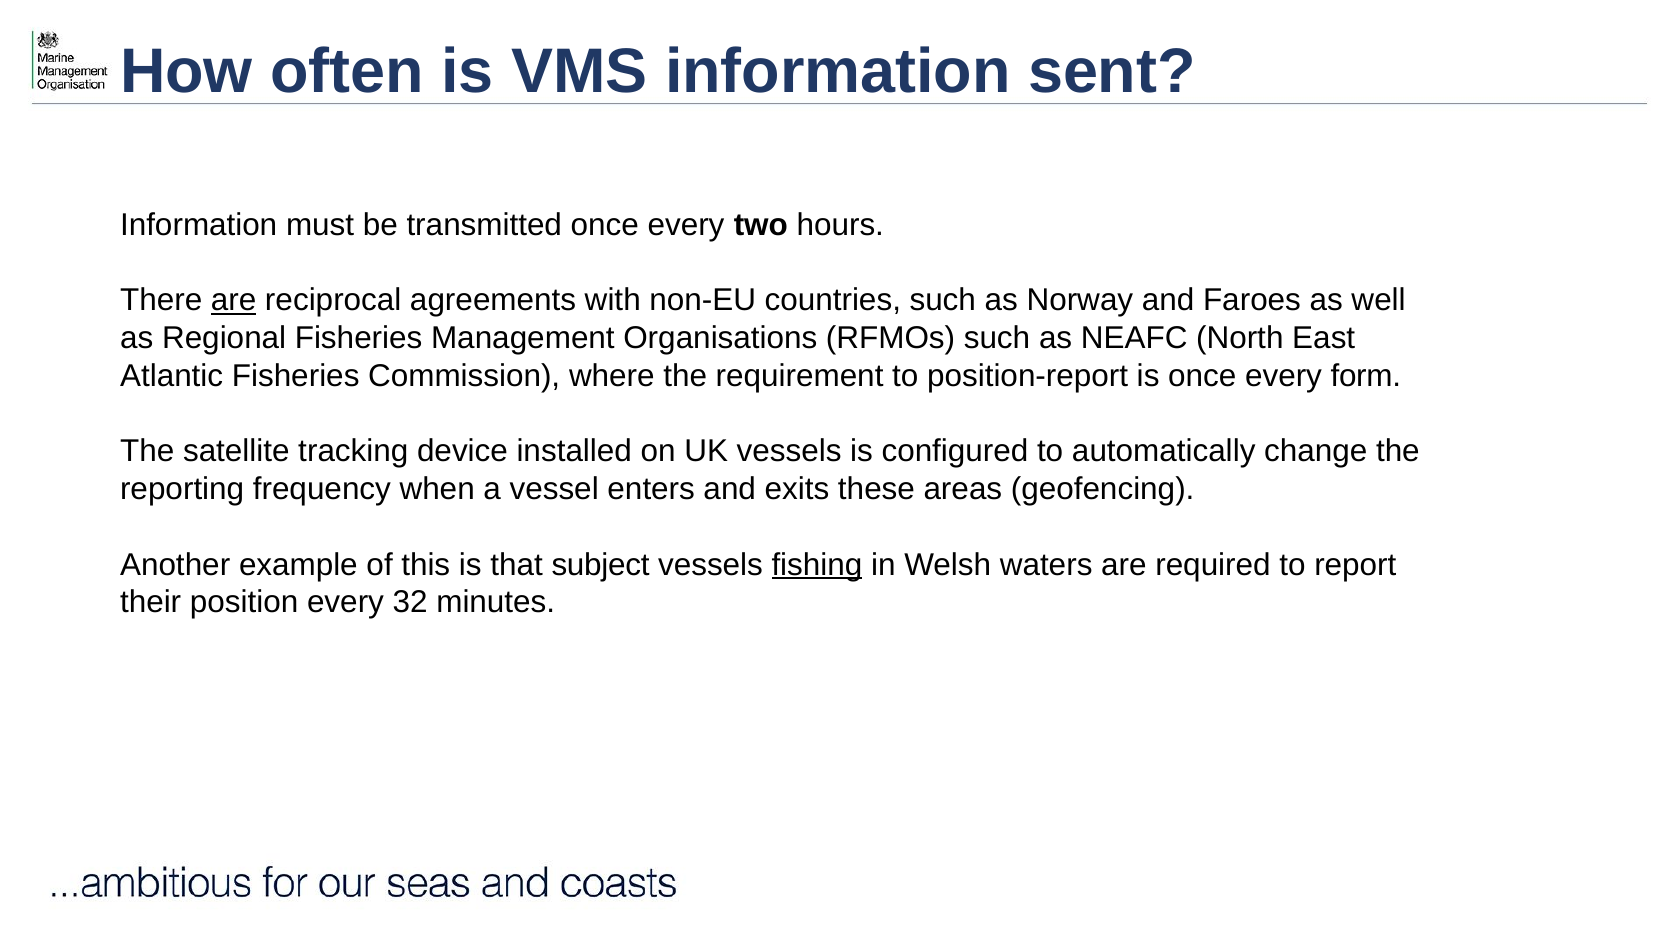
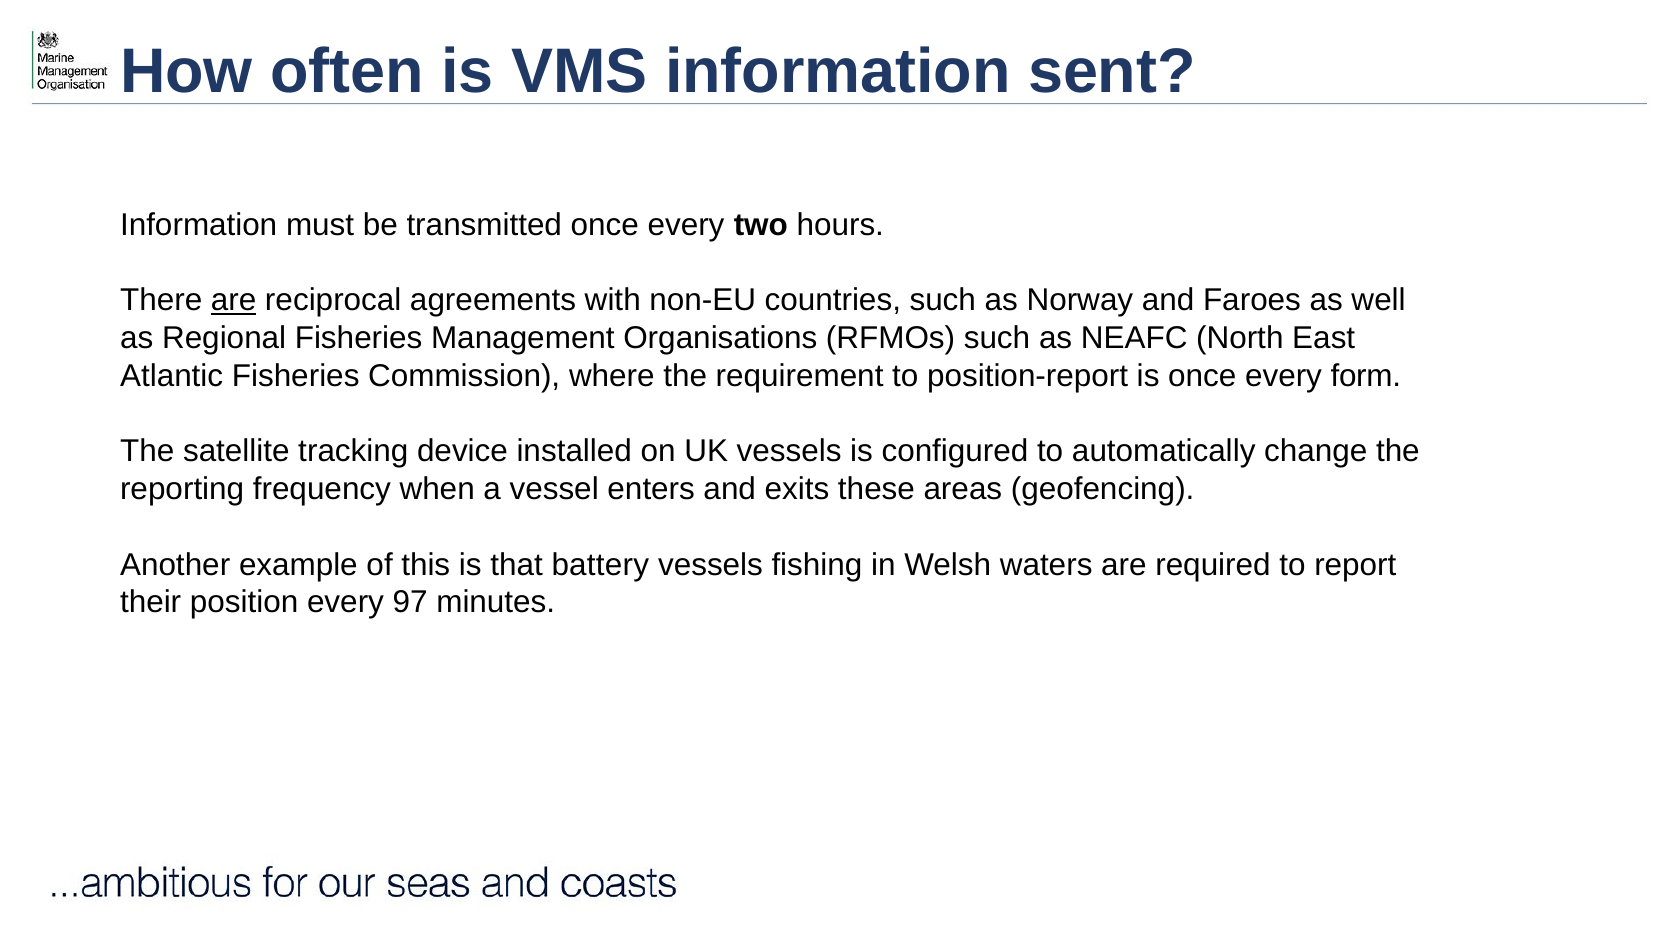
subject: subject -> battery (600, 565)
fishing underline: present -> none (817, 565)
32: 32 -> 97 (410, 603)
